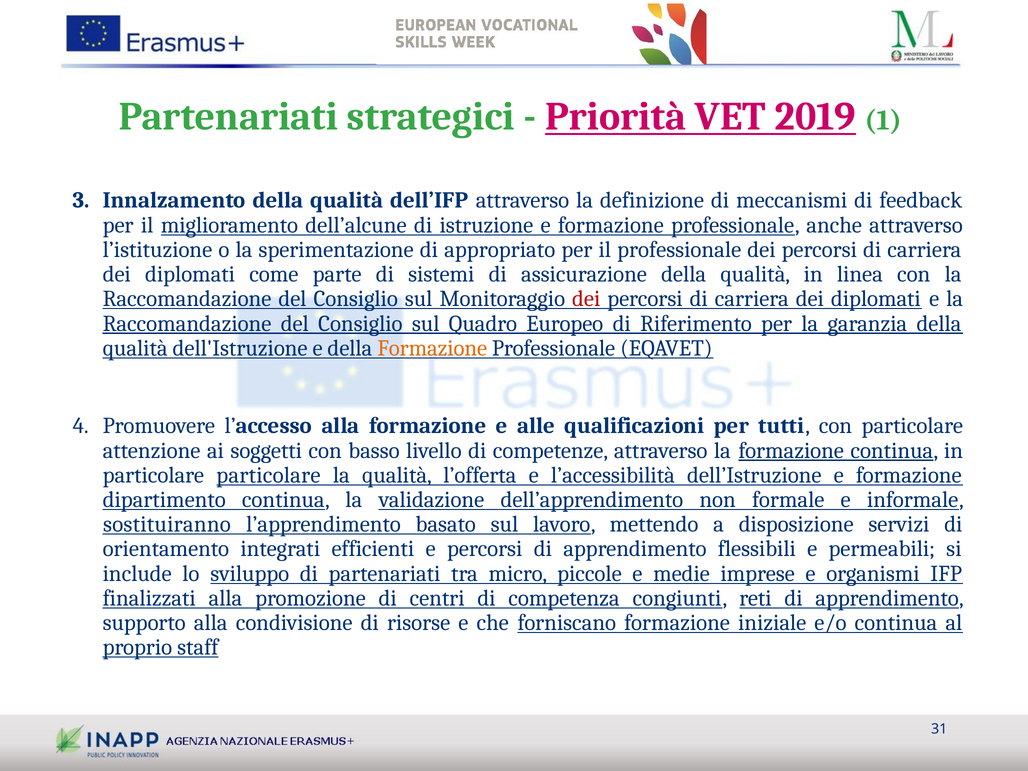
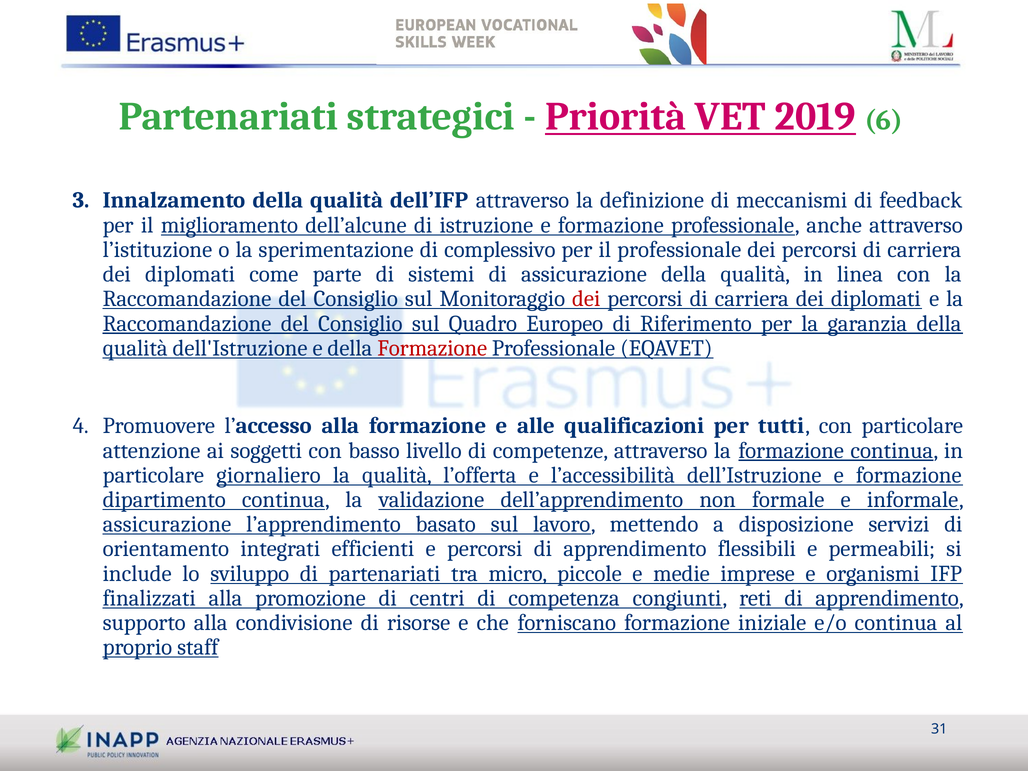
1: 1 -> 6 (884, 120)
appropriato: appropriato -> complessivo (500, 250)
Formazione colour: orange -> red (432, 348)
particolare particolare: particolare -> giornaliero (268, 475)
sostituiranno: sostituiranno -> assicurazione (167, 524)
